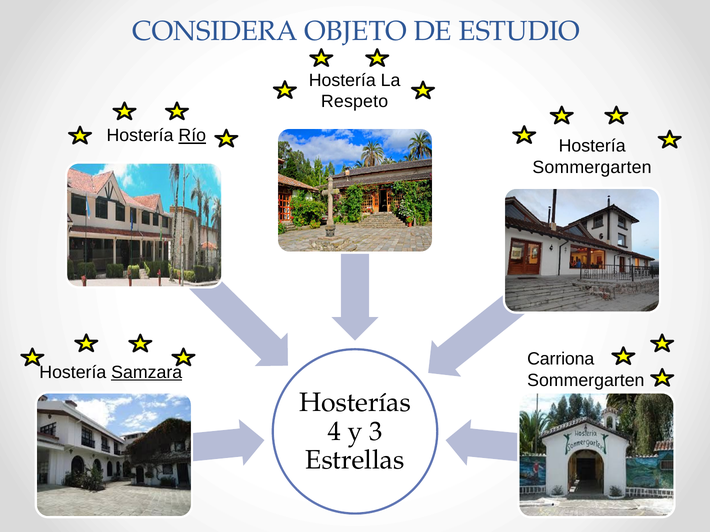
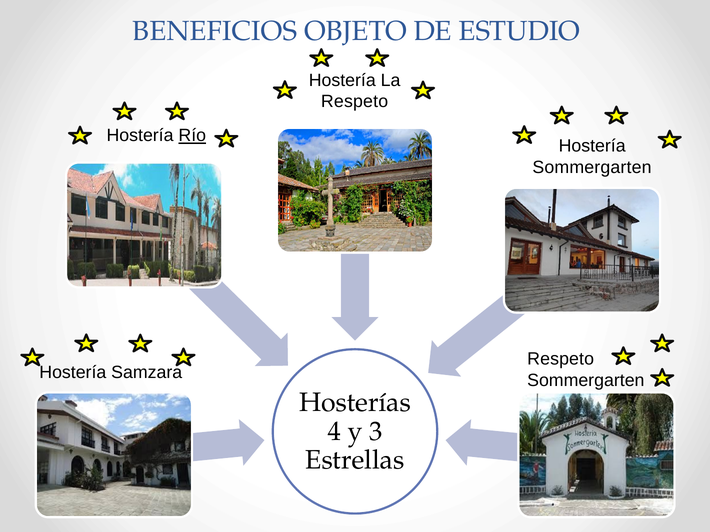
CONSIDERA: CONSIDERA -> BENEFICIOS (215, 31)
Carriona: Carriona -> Respeto (561, 359)
Samzara underline: present -> none (147, 373)
